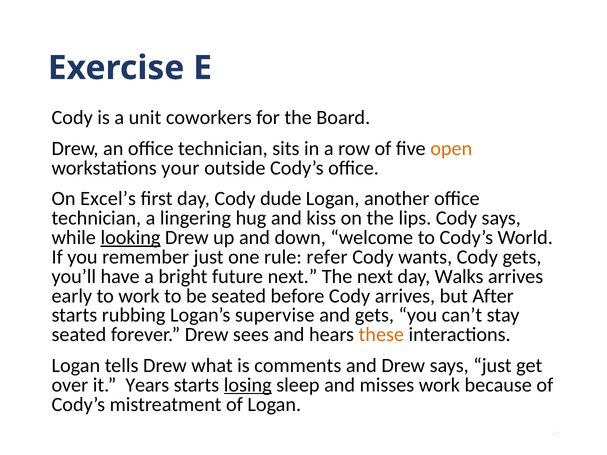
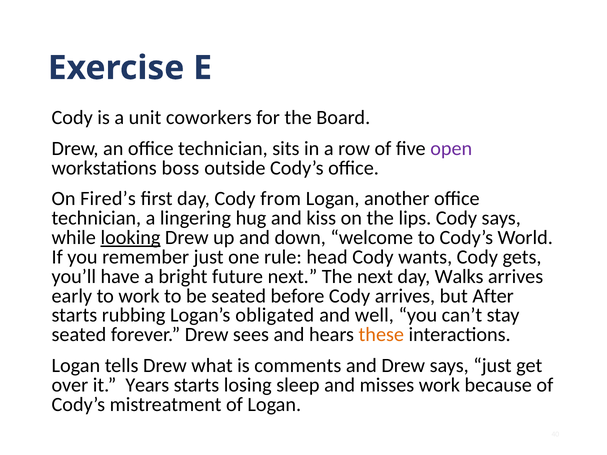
open colour: orange -> purple (451, 149)
your: your -> boss (180, 168)
Excel’s: Excel’s -> Fired’s (108, 199)
dude: dude -> from (281, 199)
refer: refer -> head (327, 257)
supervise: supervise -> obligated (275, 315)
and gets: gets -> well (374, 315)
losing underline: present -> none (248, 385)
